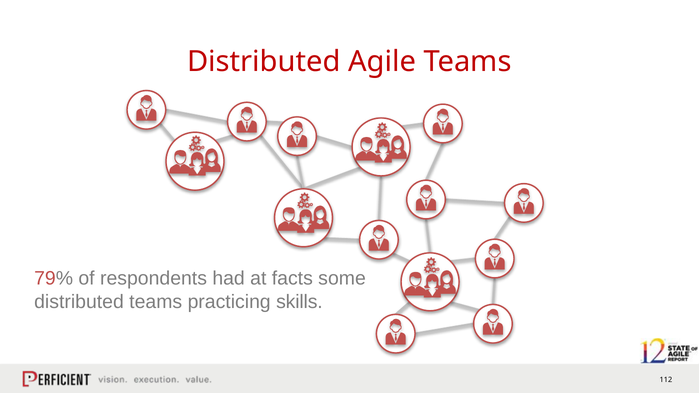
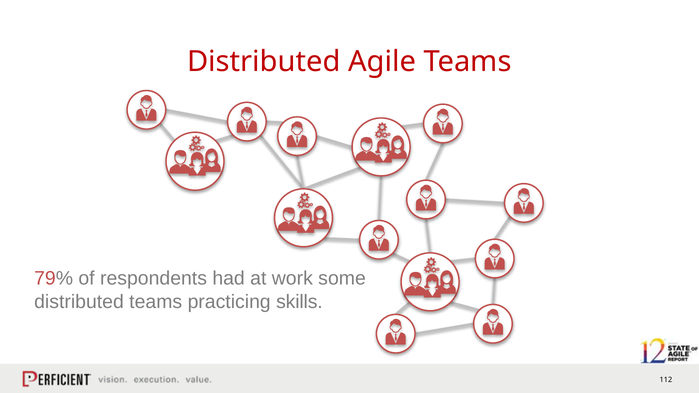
facts: facts -> work (292, 279)
